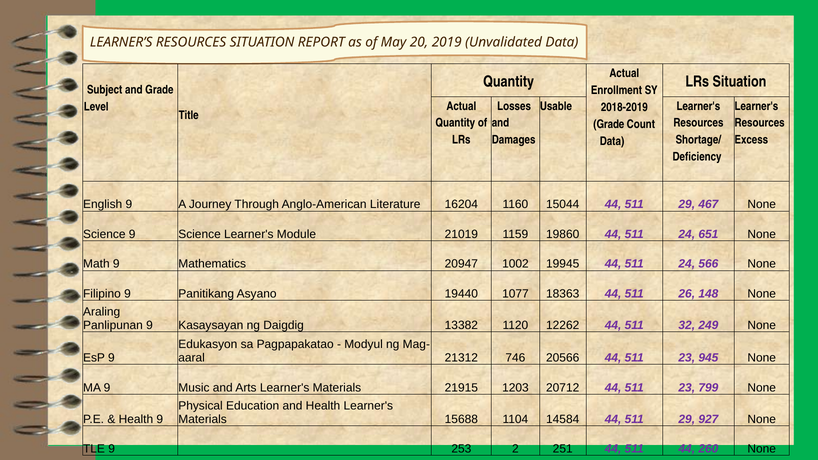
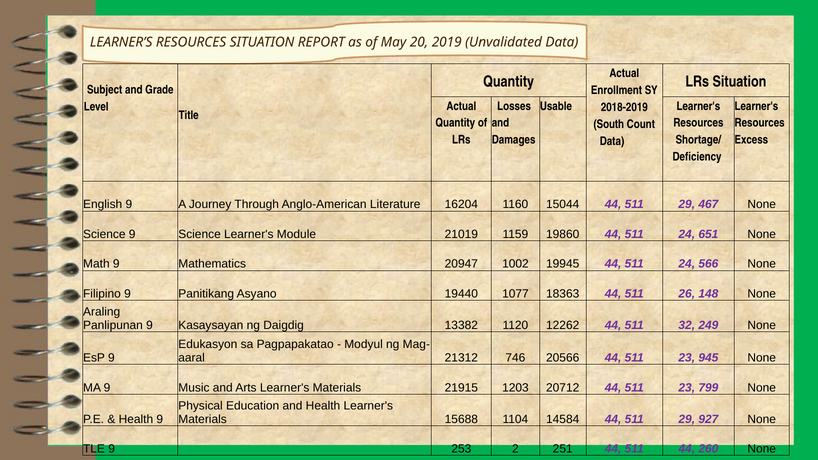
Grade: Grade -> South (609, 124)
